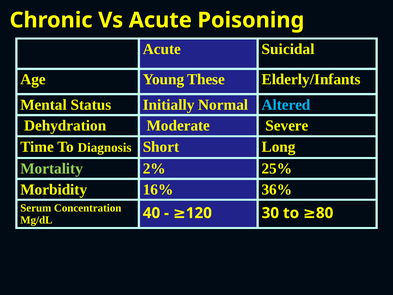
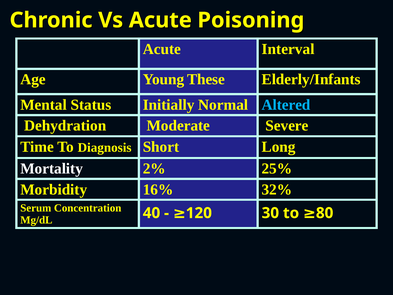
Suicidal: Suicidal -> Interval (288, 49)
Mortality colour: light green -> white (52, 168)
36%: 36% -> 32% (277, 189)
